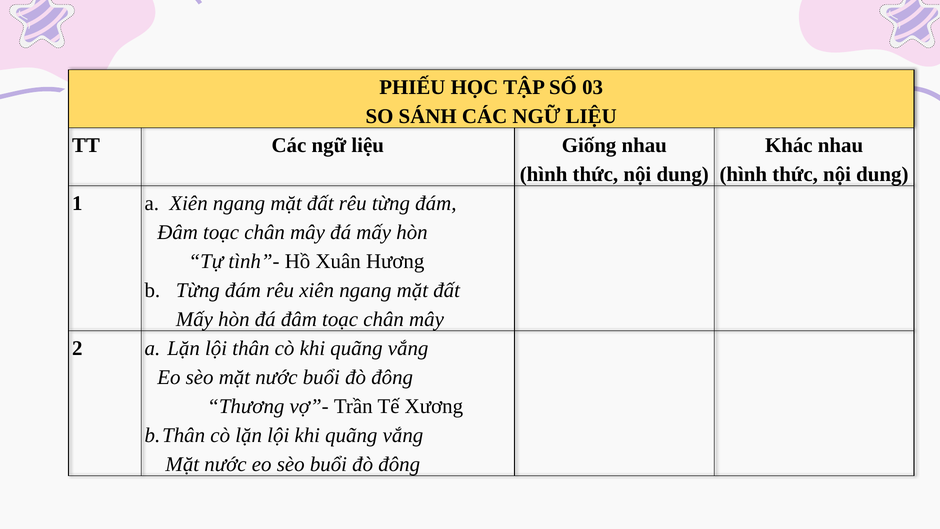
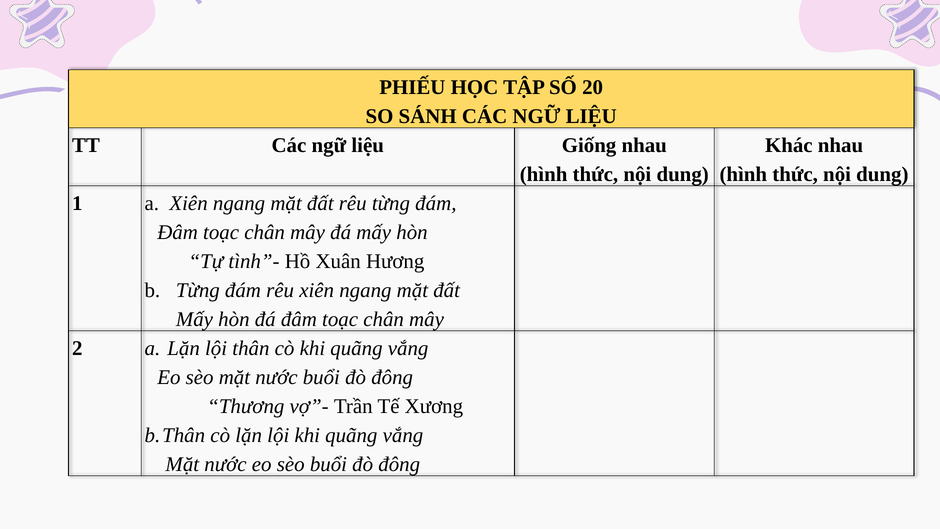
03: 03 -> 20 (593, 87)
